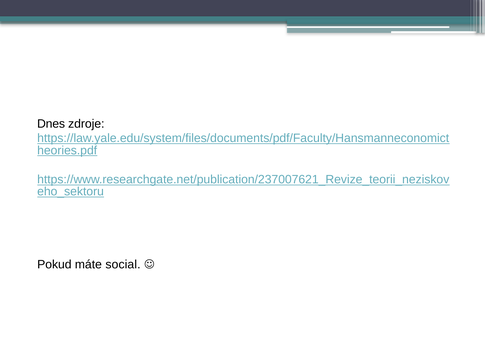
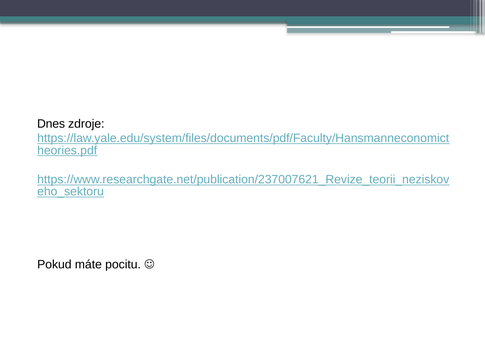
social: social -> pocitu (123, 264)
